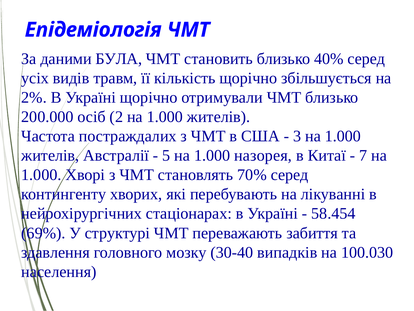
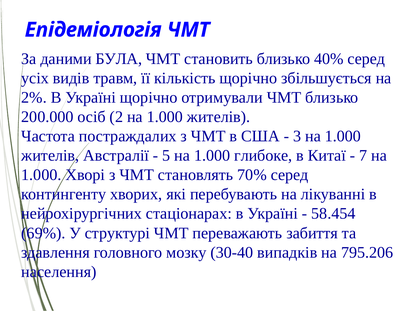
назорея: назорея -> глибоке (263, 155)
100.030: 100.030 -> 795.206 (367, 252)
